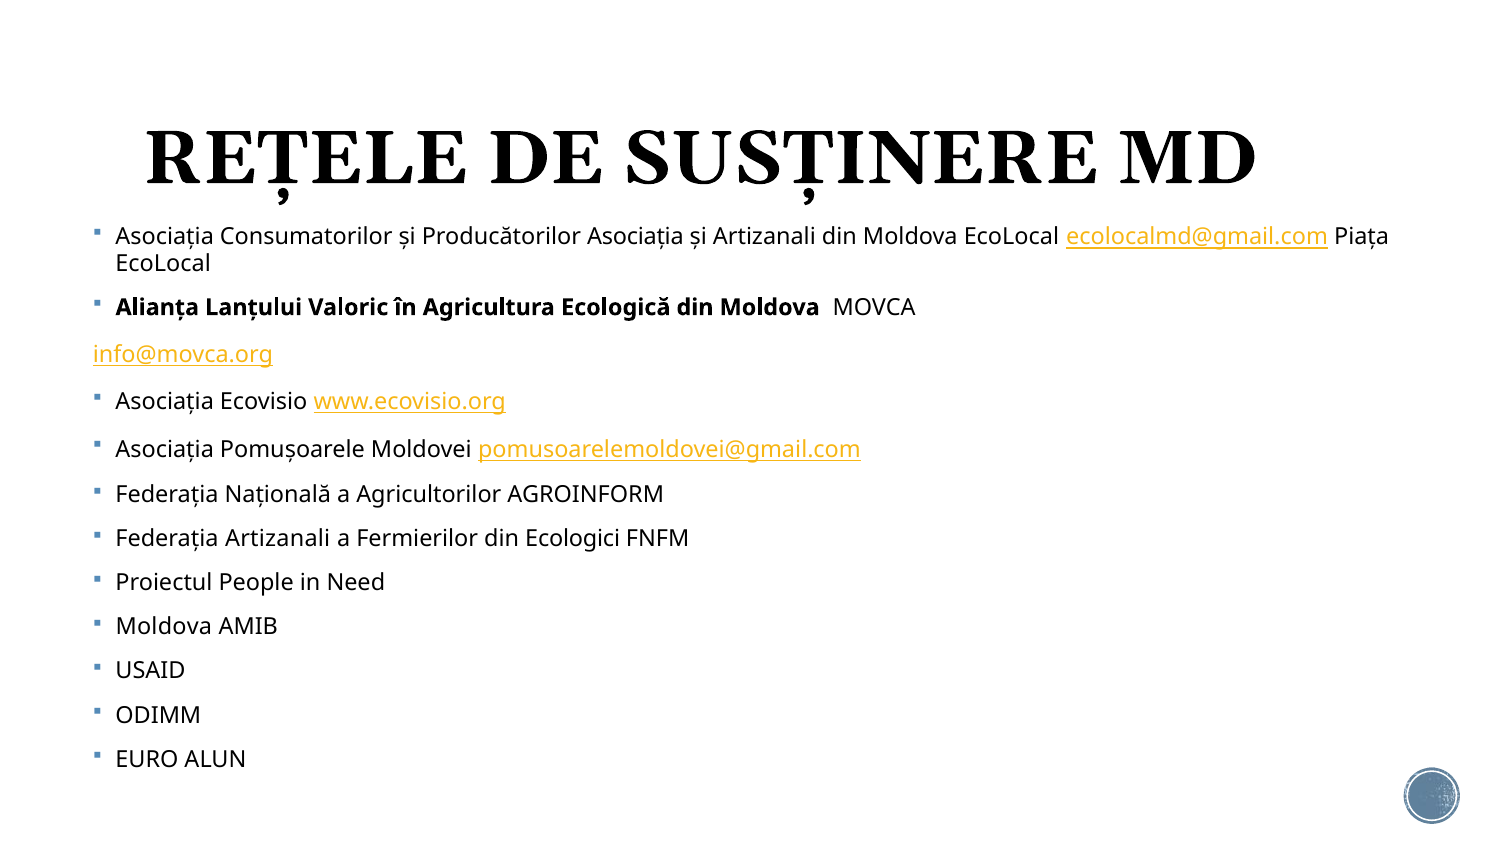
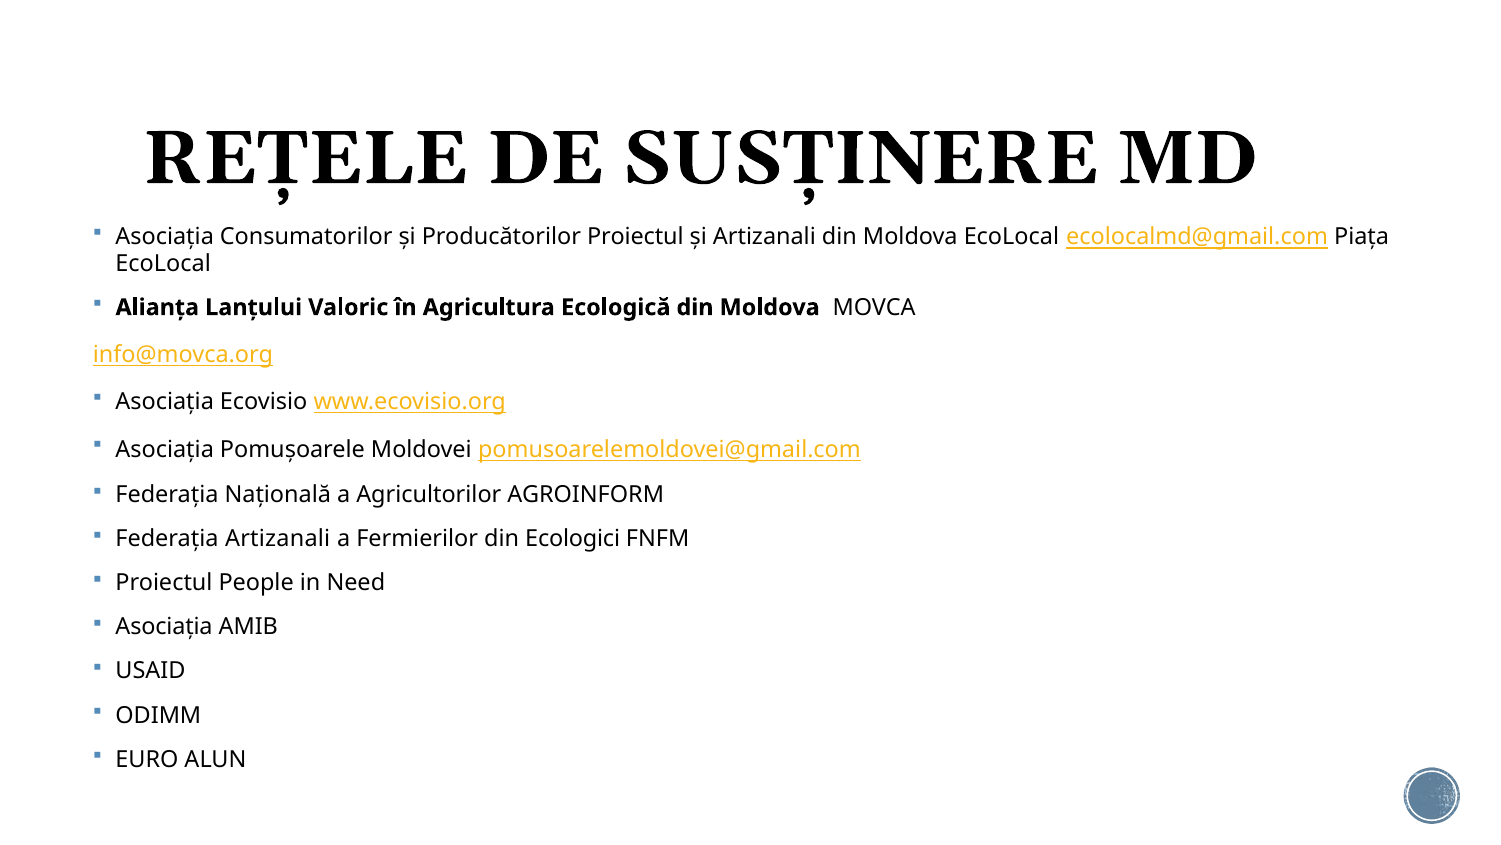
Producătorilor Asociația: Asociația -> Proiectul (635, 237)
Moldova: Moldova -> Asociația (164, 627)
